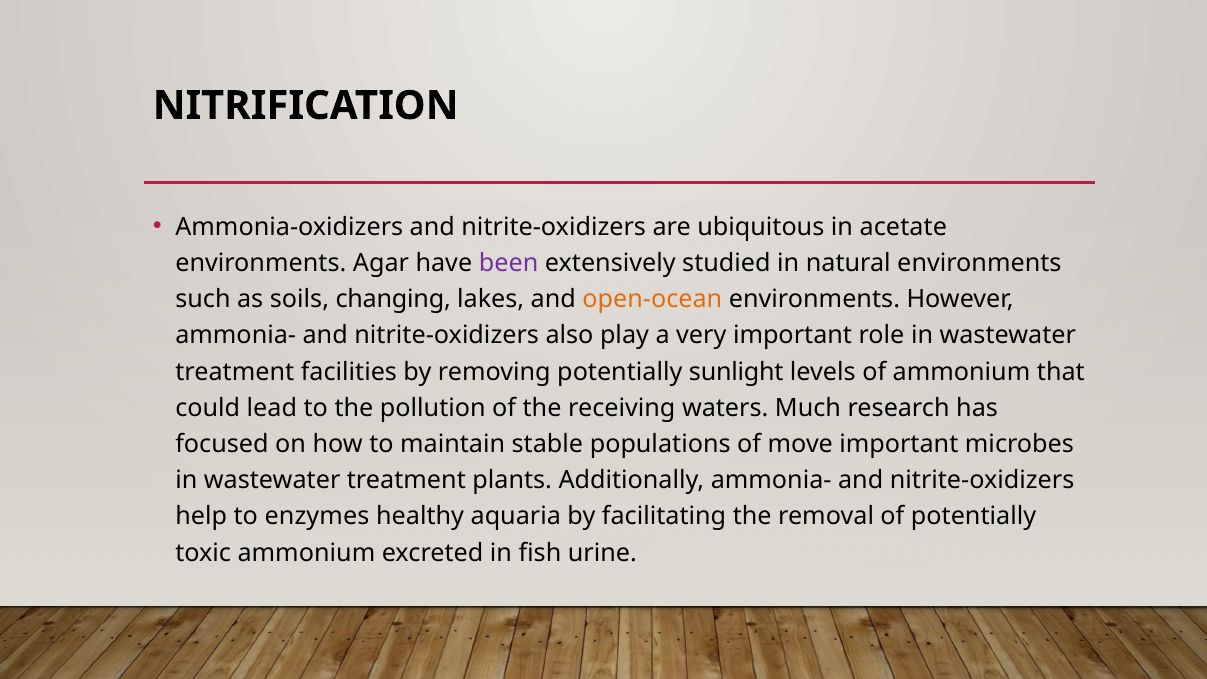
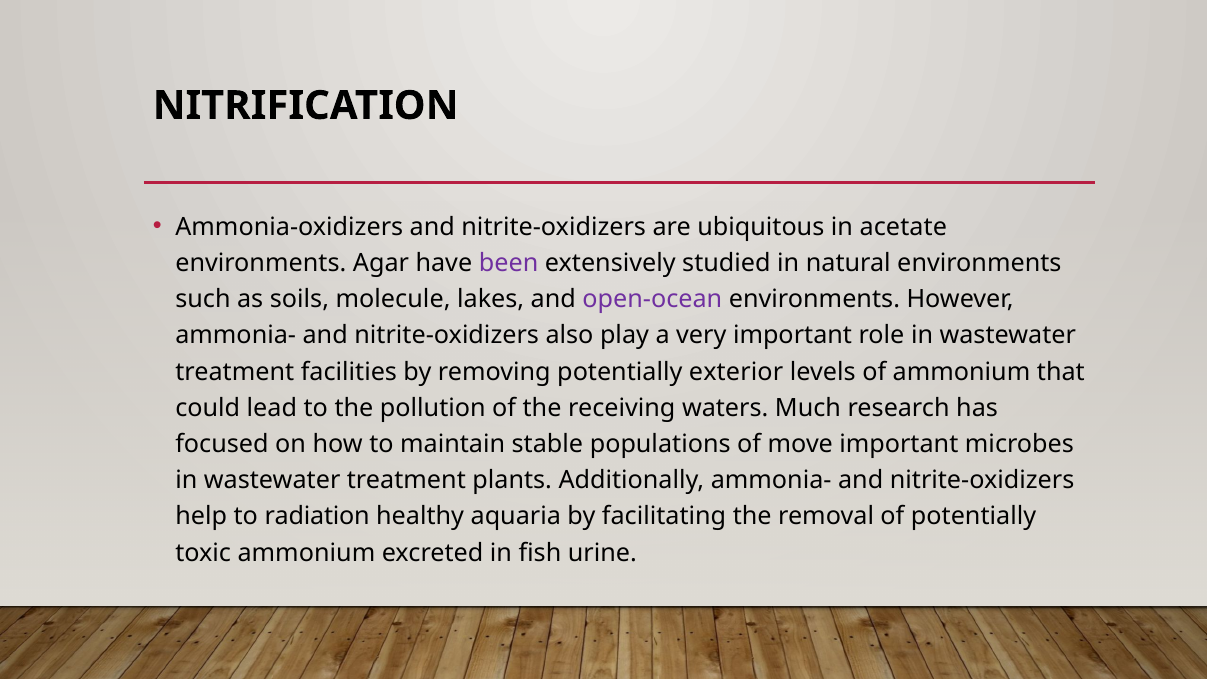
changing: changing -> molecule (393, 299)
open-ocean colour: orange -> purple (652, 299)
sunlight: sunlight -> exterior (736, 372)
enzymes: enzymes -> radiation (317, 517)
